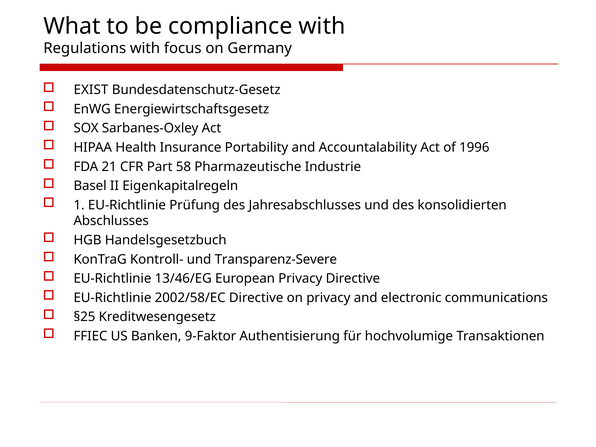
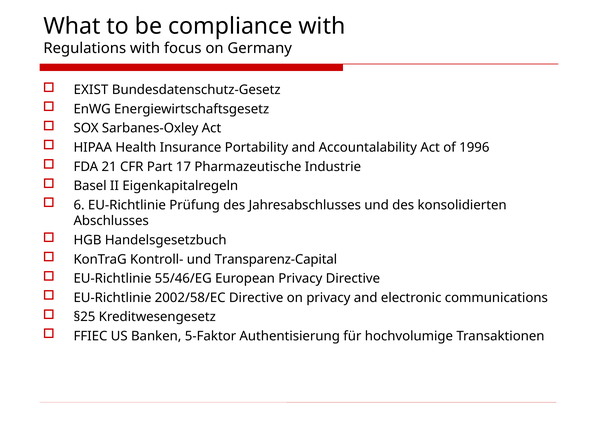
58: 58 -> 17 (183, 167)
1: 1 -> 6 (79, 205)
Transparenz-Severe: Transparenz-Severe -> Transparenz-Capital (276, 259)
13/46/EG: 13/46/EG -> 55/46/EG (183, 278)
9-Faktor: 9-Faktor -> 5-Faktor (210, 336)
